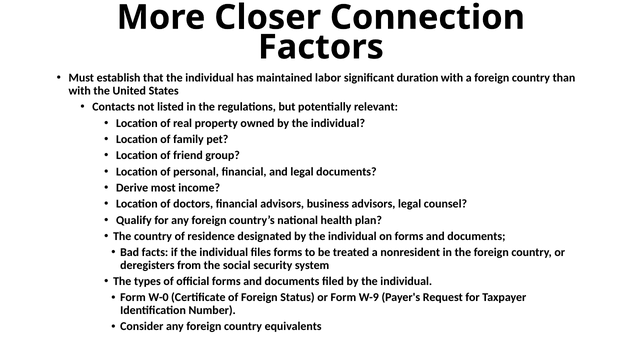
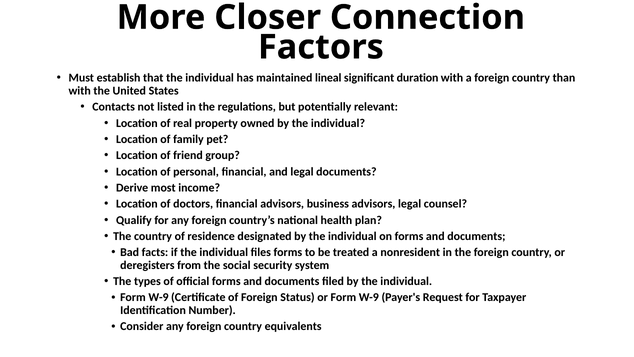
labor: labor -> lineal (328, 78)
W-0: W-0 -> W-9 (158, 297)
